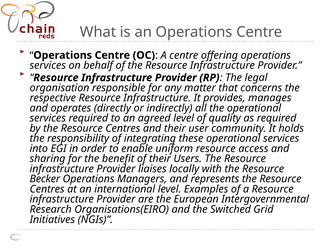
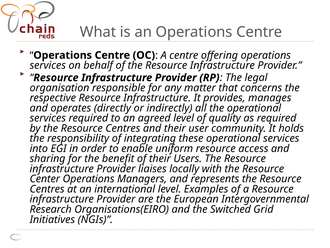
Becker: Becker -> Center (45, 179)
